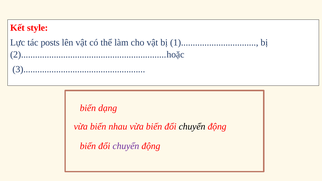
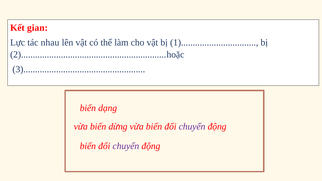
style: style -> gian (37, 28)
posts: posts -> nhau (50, 43)
nhau: nhau -> dừng (118, 127)
chuyển colour: black -> purple (192, 127)
